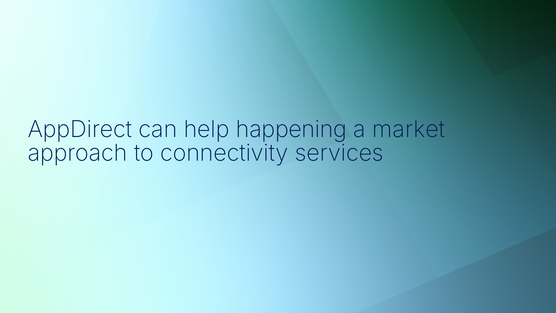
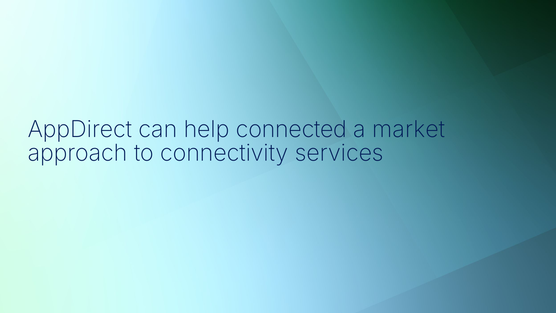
happening: happening -> connected (291, 129)
